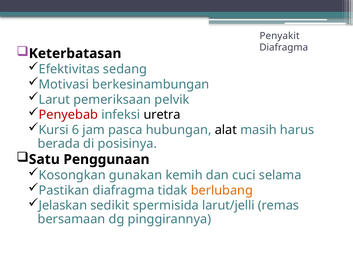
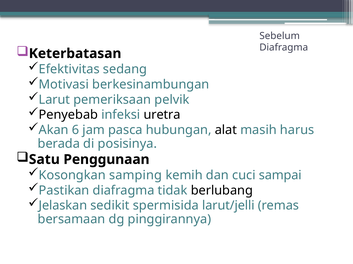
Penyakit: Penyakit -> Sebelum (280, 36)
Penyebab colour: red -> black (68, 115)
Kursi: Kursi -> Akan (54, 130)
gunakan: gunakan -> samping (136, 176)
selama: selama -> sampai (280, 176)
berlubang colour: orange -> black (222, 191)
